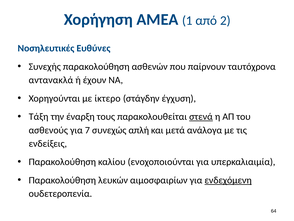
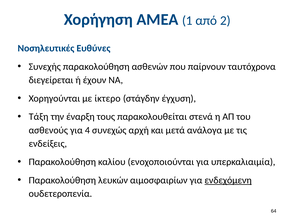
αντανακλά: αντανακλά -> διεγείρεται (51, 80)
στενά underline: present -> none (201, 116)
7: 7 -> 4 (87, 130)
απλή: απλή -> αρχή (139, 130)
